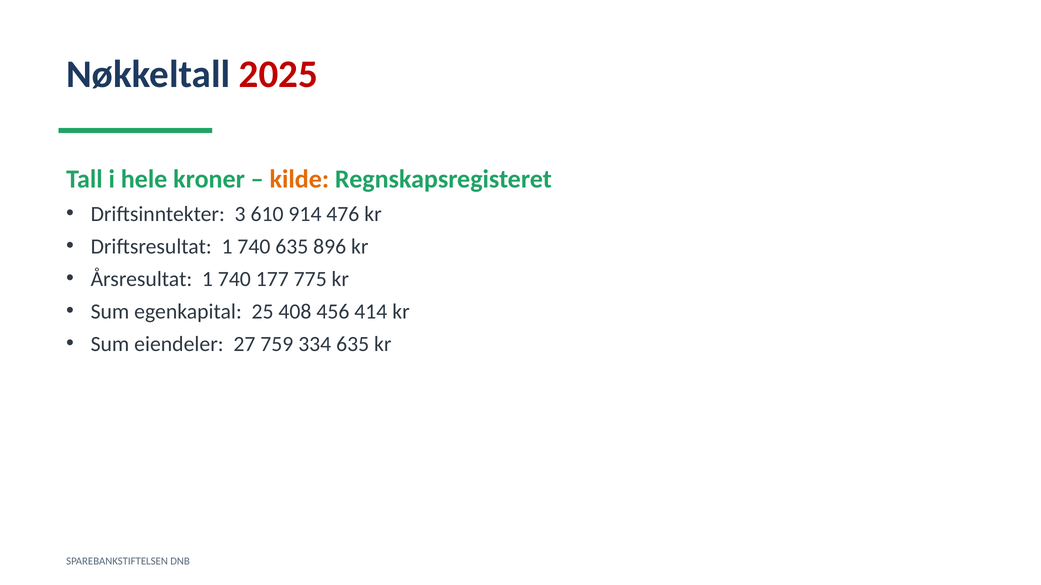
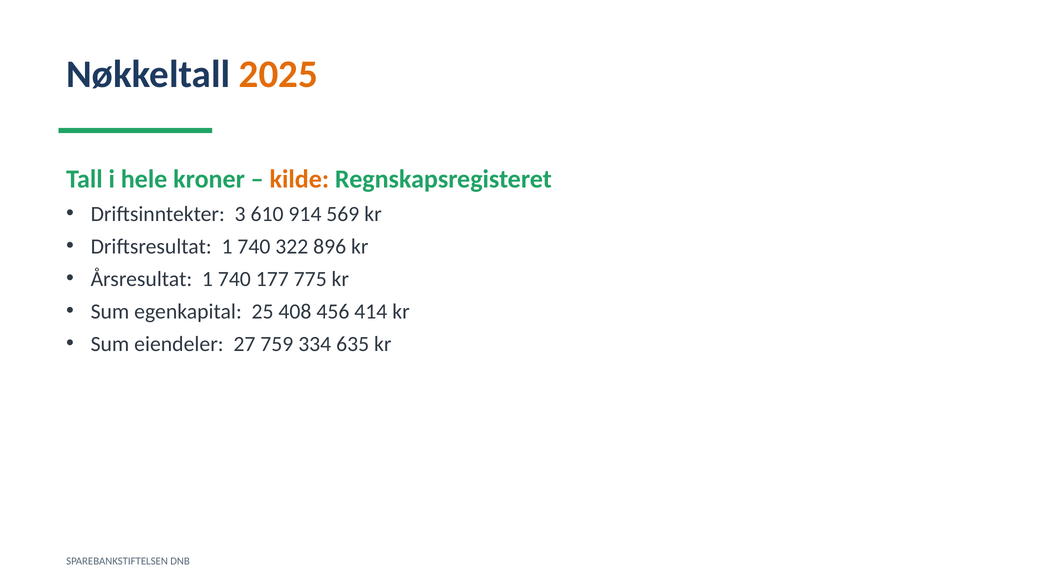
2025 colour: red -> orange (278, 74)
476: 476 -> 569 (343, 214)
740 635: 635 -> 322 (292, 247)
